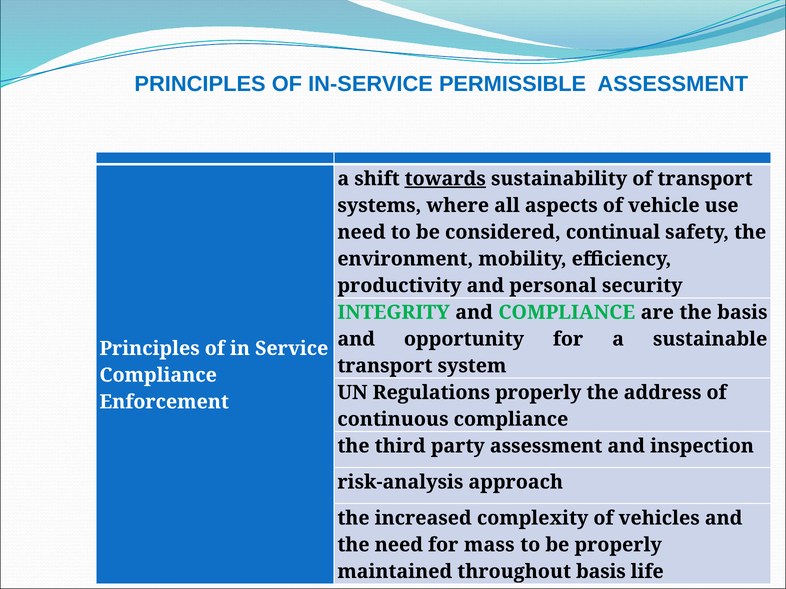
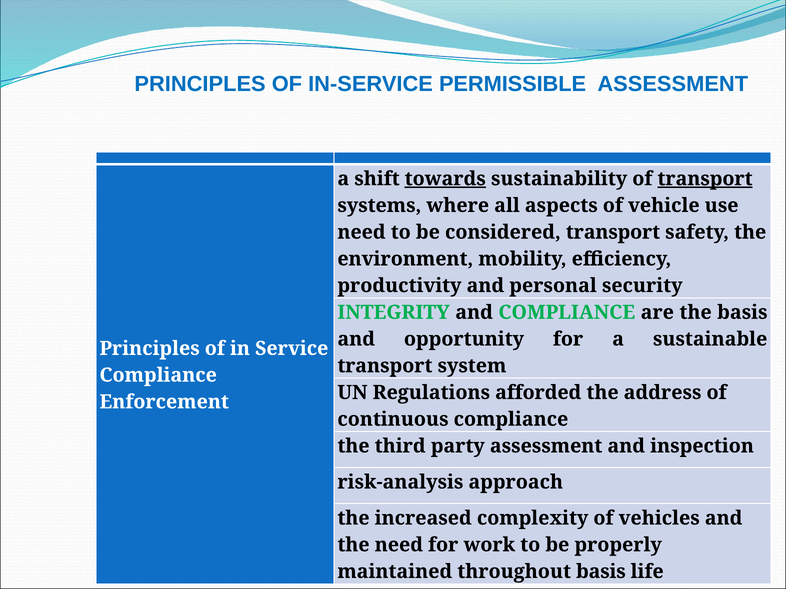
transport underline: none -> present (705, 179)
considered continual: continual -> transport (613, 232)
Regulations properly: properly -> afforded (538, 393)
mass: mass -> work (489, 545)
